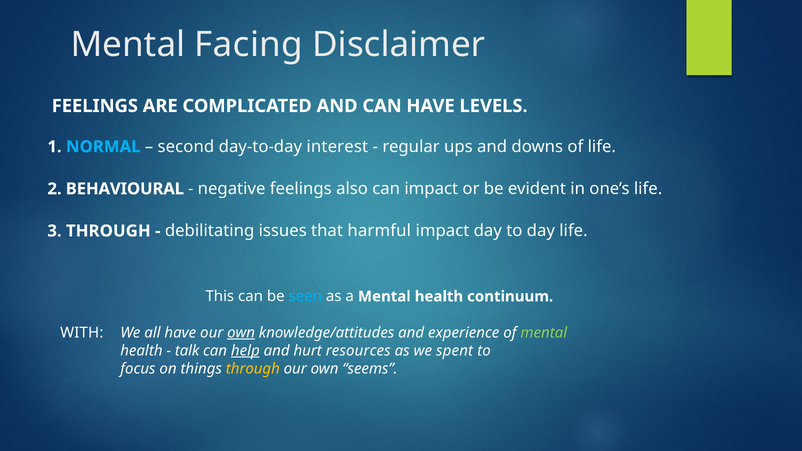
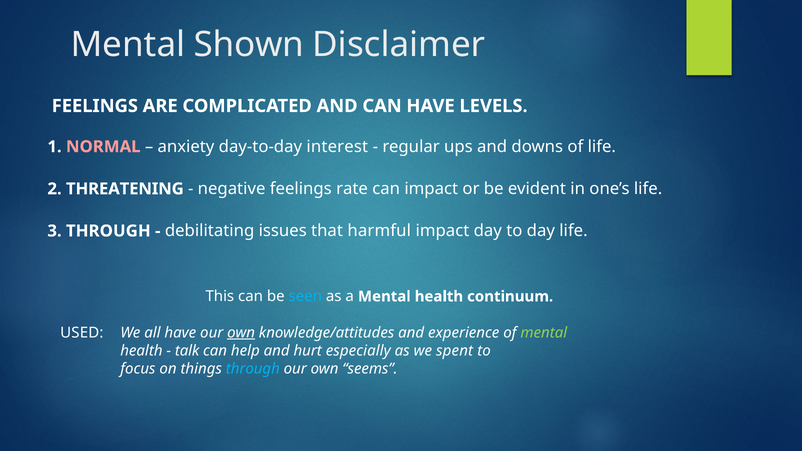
Facing: Facing -> Shown (249, 45)
NORMAL colour: light blue -> pink (103, 147)
second: second -> anxiety (186, 147)
BEHAVIOURAL: BEHAVIOURAL -> THREATENING (125, 189)
also: also -> rate (352, 189)
WITH: WITH -> USED (82, 333)
help underline: present -> none (245, 351)
resources: resources -> especially (358, 351)
through colour: yellow -> light blue (253, 369)
